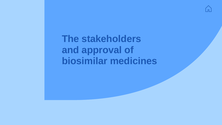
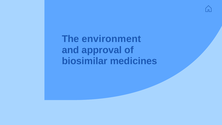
stakeholders: stakeholders -> environment (111, 39)
